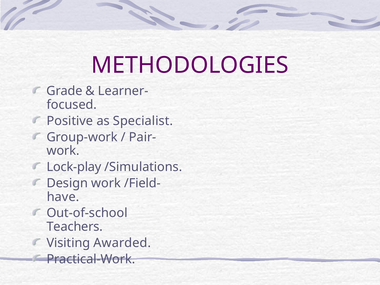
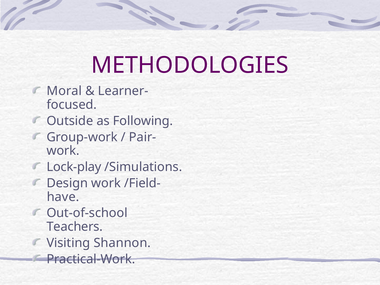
Grade: Grade -> Moral (64, 91)
Positive: Positive -> Outside (70, 121)
Specialist: Specialist -> Following (143, 121)
Awarded: Awarded -> Shannon (122, 243)
